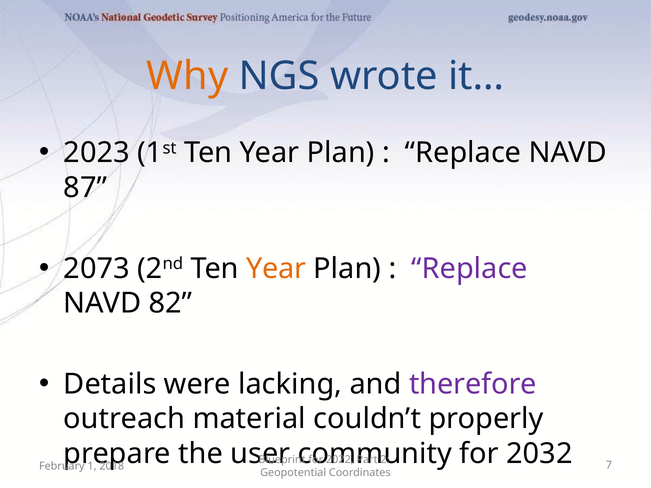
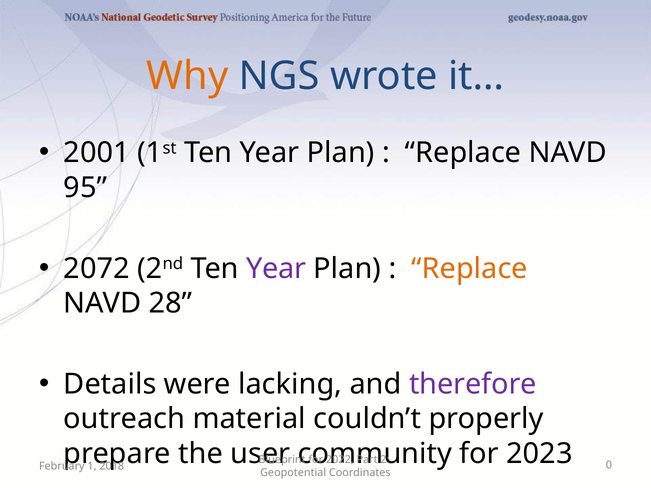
2023: 2023 -> 2001 (97, 153)
87: 87 -> 95 (85, 188)
2073: 2073 -> 2072 (97, 269)
Year colour: orange -> purple (276, 269)
Replace colour: purple -> orange (470, 269)
82: 82 -> 28 (171, 303)
2032: 2032 -> 2023 (540, 454)
7: 7 -> 0 (609, 465)
